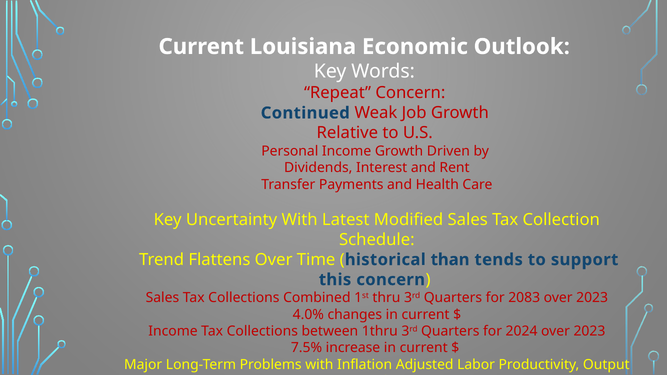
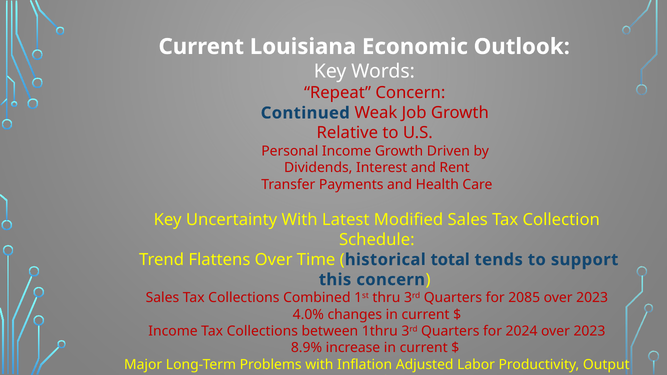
than: than -> total (450, 260)
2083: 2083 -> 2085 (524, 298)
7.5%: 7.5% -> 8.9% (306, 348)
